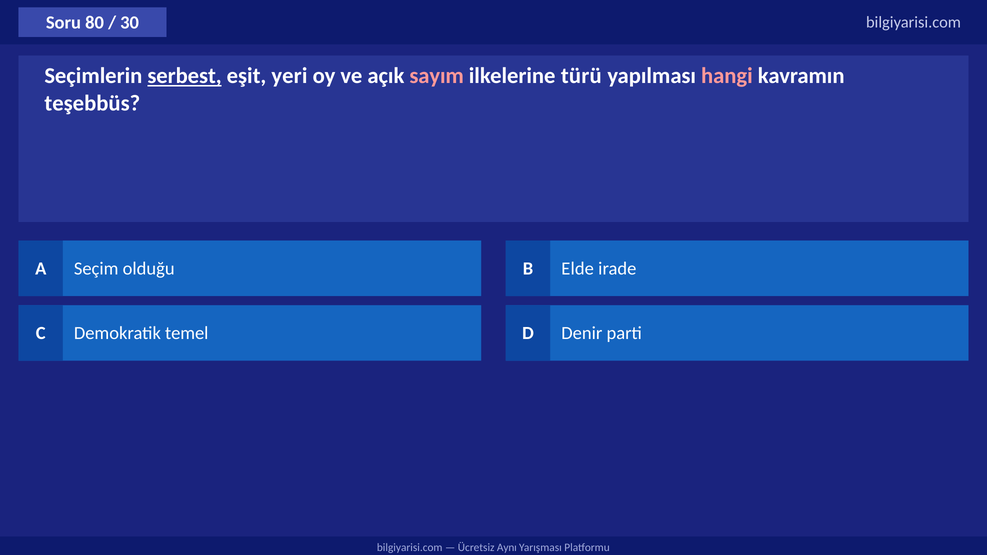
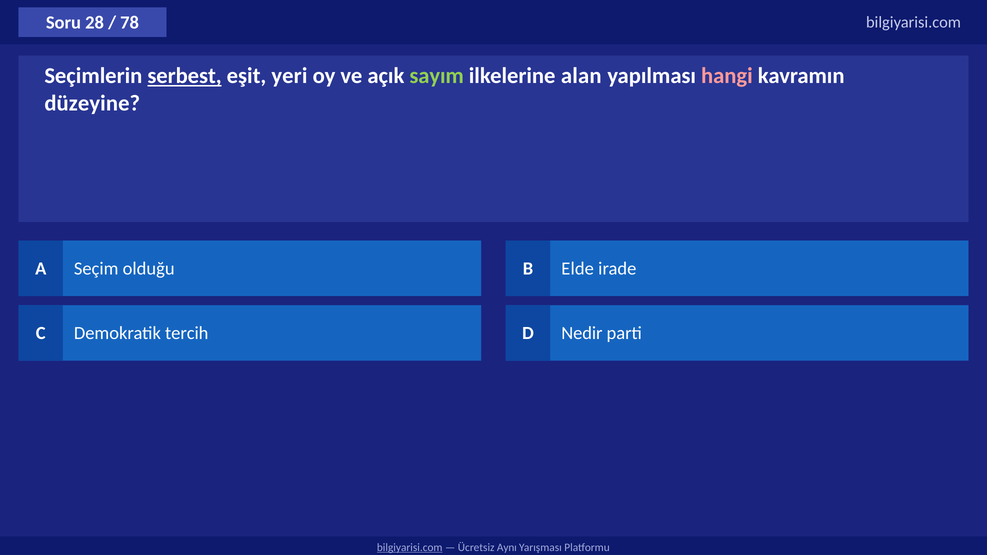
80: 80 -> 28 (95, 23)
30: 30 -> 78 (130, 23)
sayım colour: pink -> light green (437, 76)
türü: türü -> alan (581, 76)
teşebbüs: teşebbüs -> düzeyine (92, 103)
temel: temel -> tercih (187, 333)
Denir: Denir -> Nedir (582, 333)
bilgiyarisi.com underline: none -> present (410, 547)
